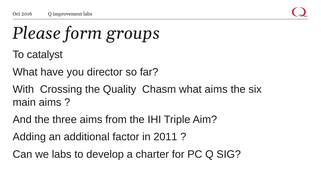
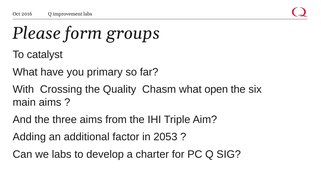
director: director -> primary (105, 72)
what aims: aims -> open (216, 89)
2011: 2011 -> 2053 (165, 137)
